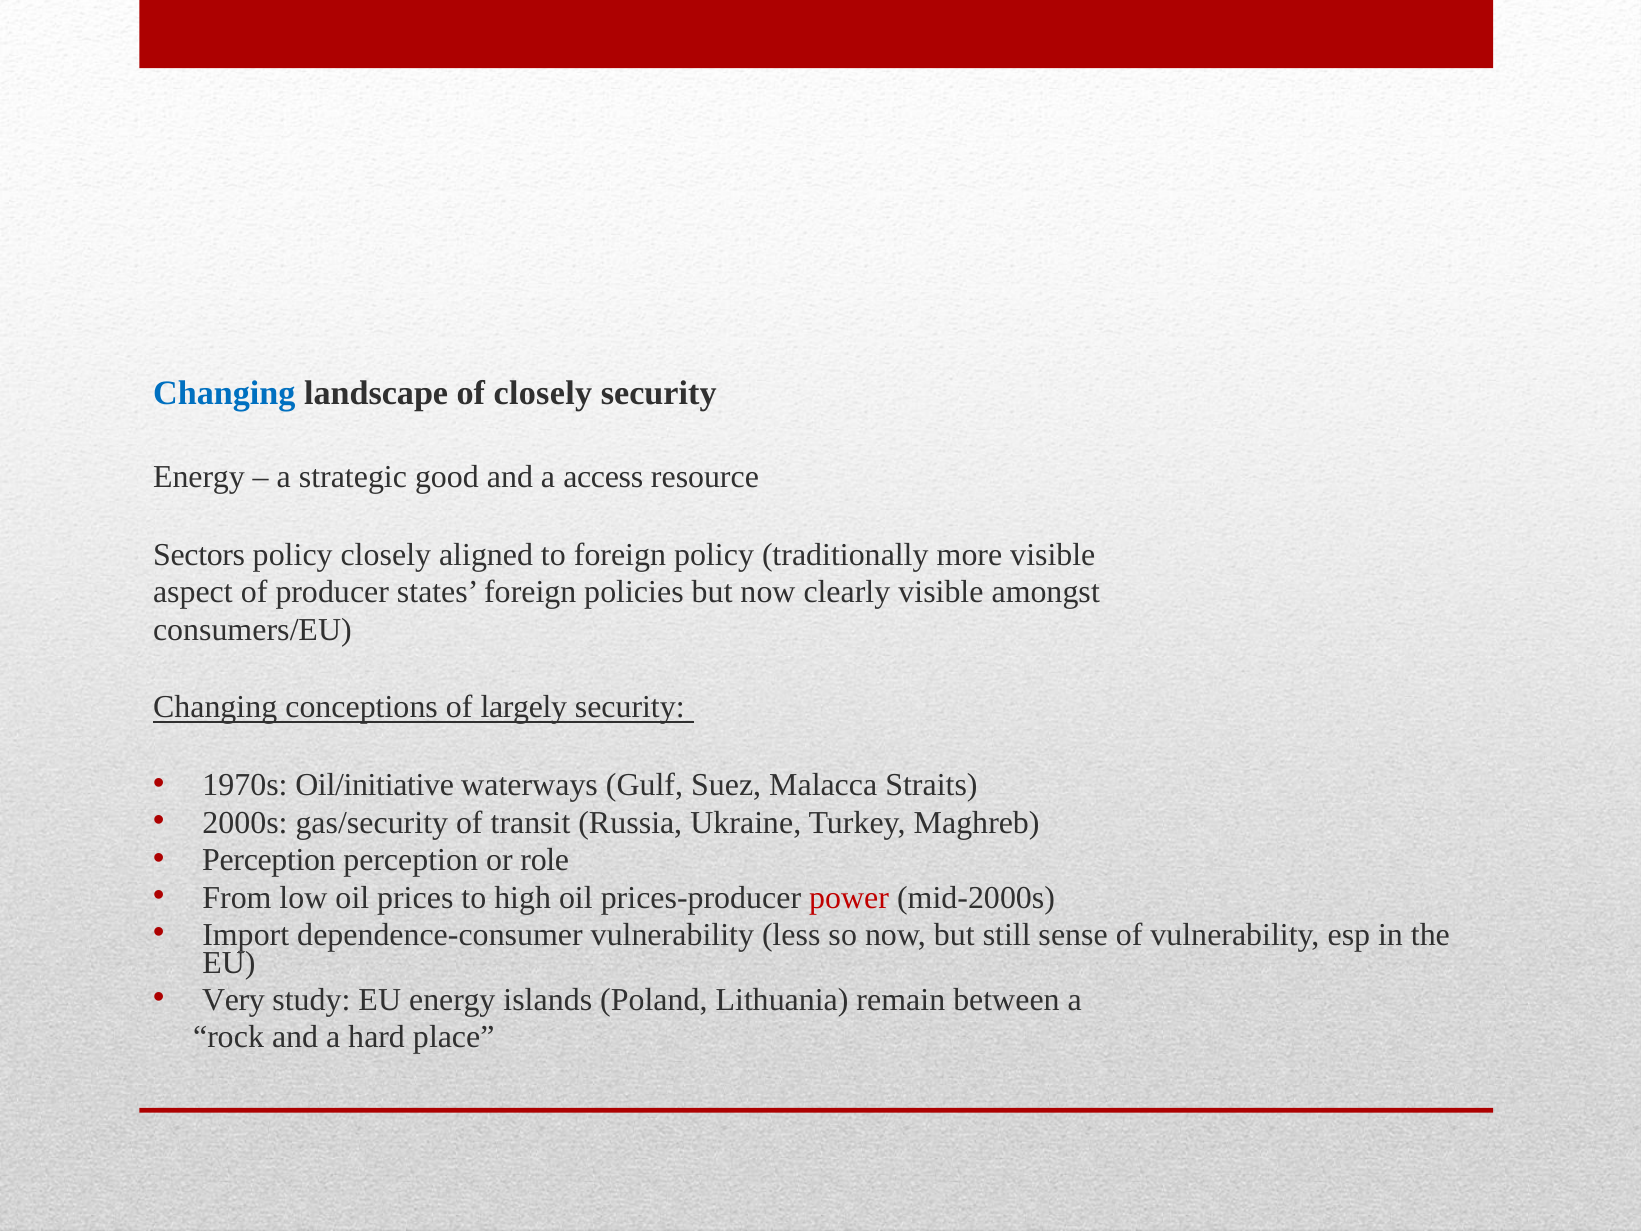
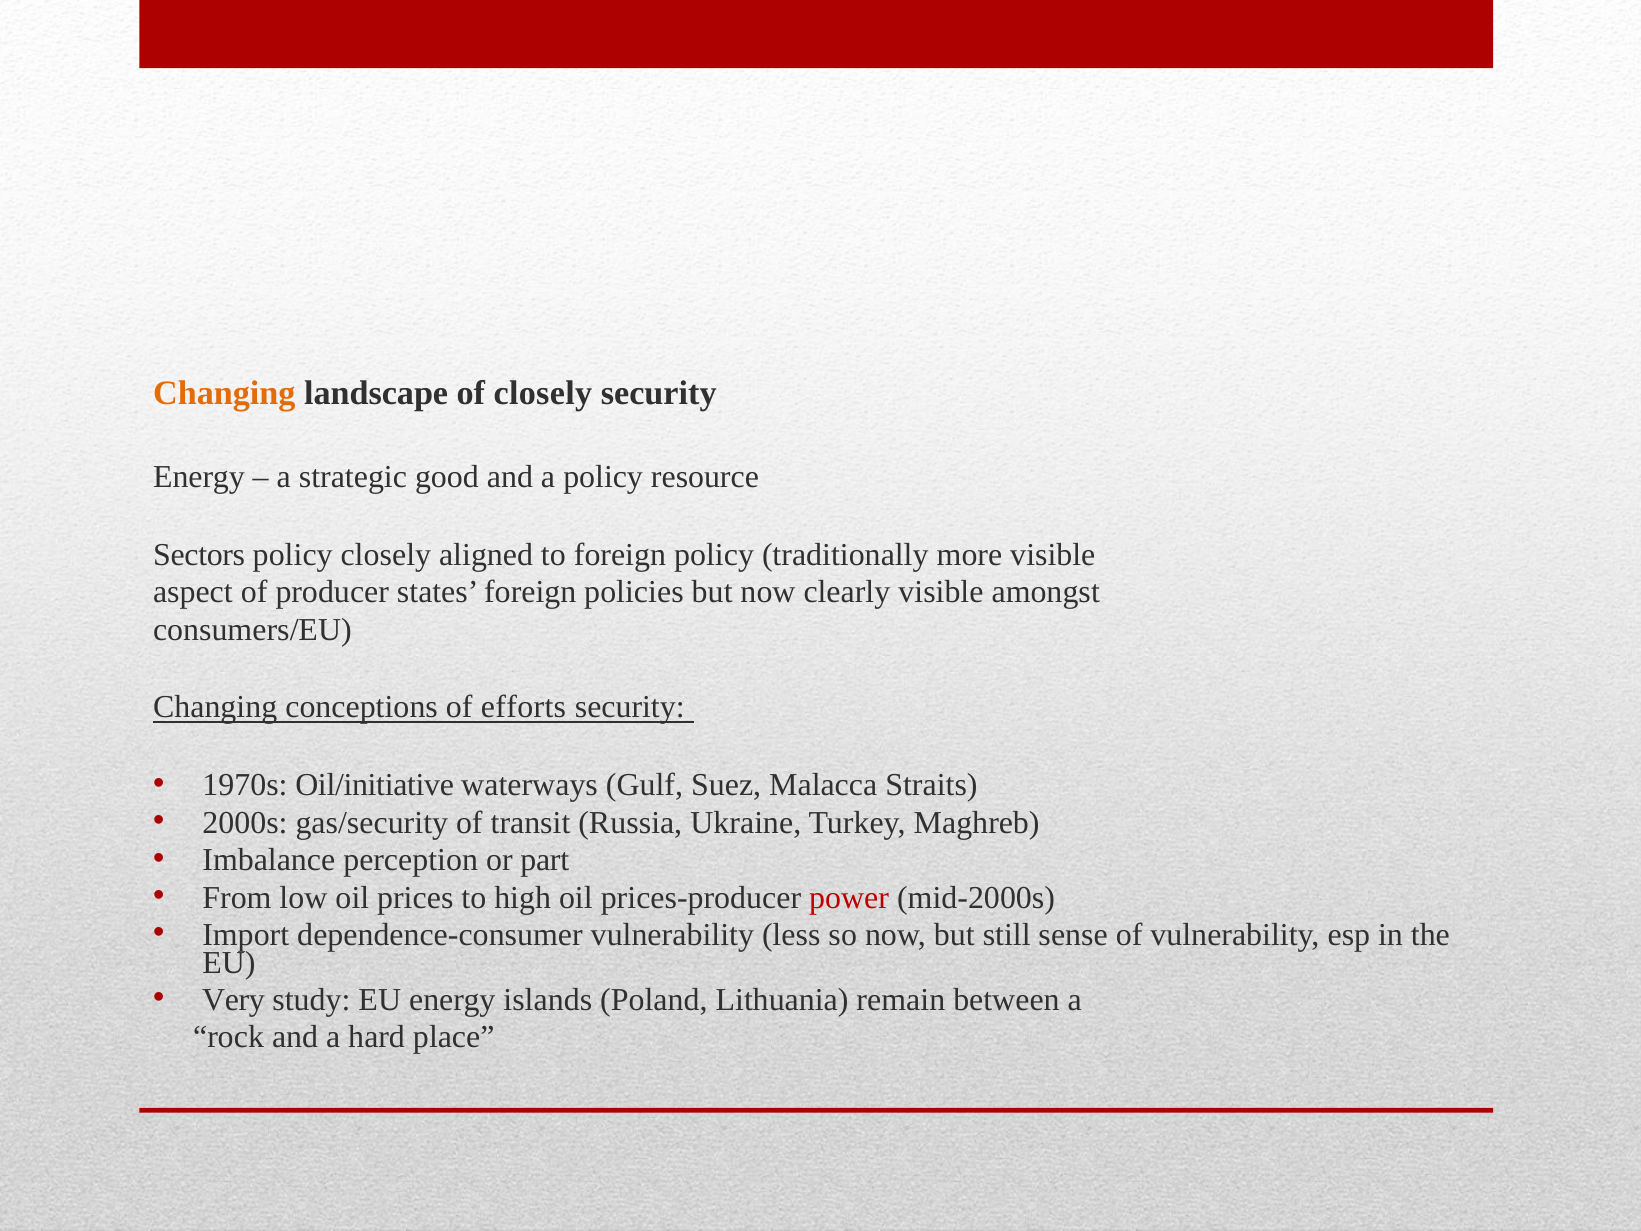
Changing colour: blue -> orange (224, 393)
a access: access -> policy (603, 477)
largely: largely -> efforts (524, 707)
Perception: Perception -> Imbalance (269, 860)
role: role -> part (545, 860)
